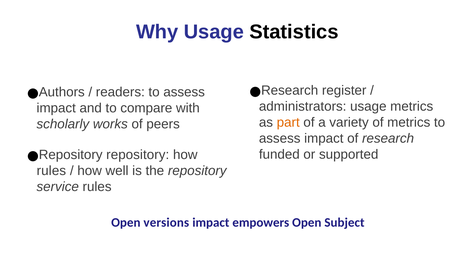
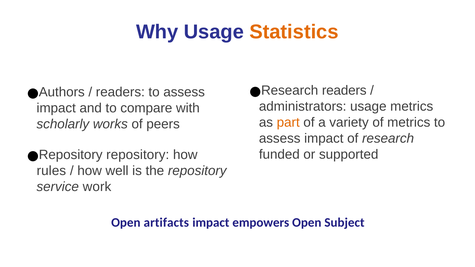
Statistics colour: black -> orange (294, 32)
Research register: register -> readers (344, 90)
service rules: rules -> work (97, 187)
versions: versions -> artifacts (166, 223)
